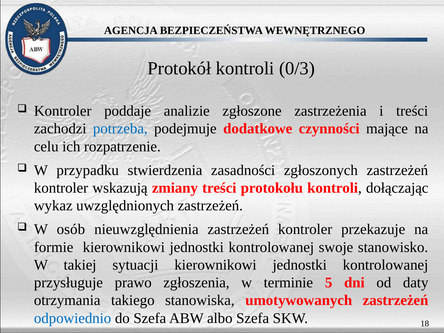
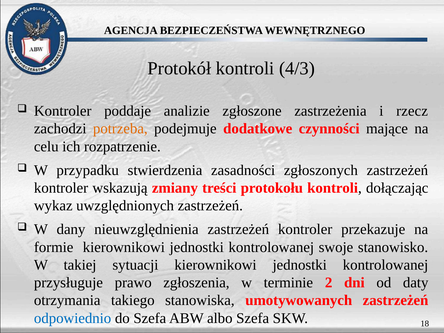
0/3: 0/3 -> 4/3 (297, 68)
i treści: treści -> rzecz (412, 111)
potrzeba colour: blue -> orange (120, 129)
osób: osób -> dany (71, 229)
5: 5 -> 2 (329, 283)
